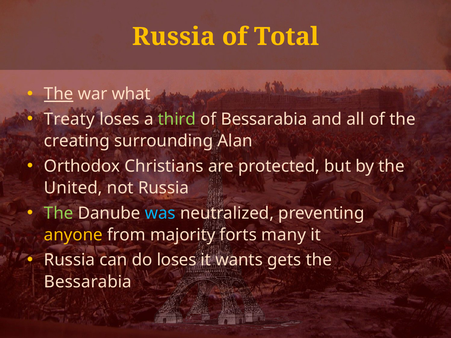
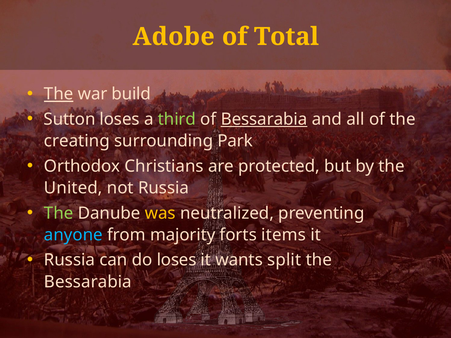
Russia: Russia -> Adobe (174, 37)
what: what -> build (131, 94)
Treaty: Treaty -> Sutton (70, 119)
Bessarabia underline: none -> present (264, 119)
Alan: Alan -> Park (235, 141)
was colour: light blue -> yellow (160, 213)
anyone colour: yellow -> light blue (73, 235)
many: many -> items (284, 235)
gets: gets -> split (284, 260)
